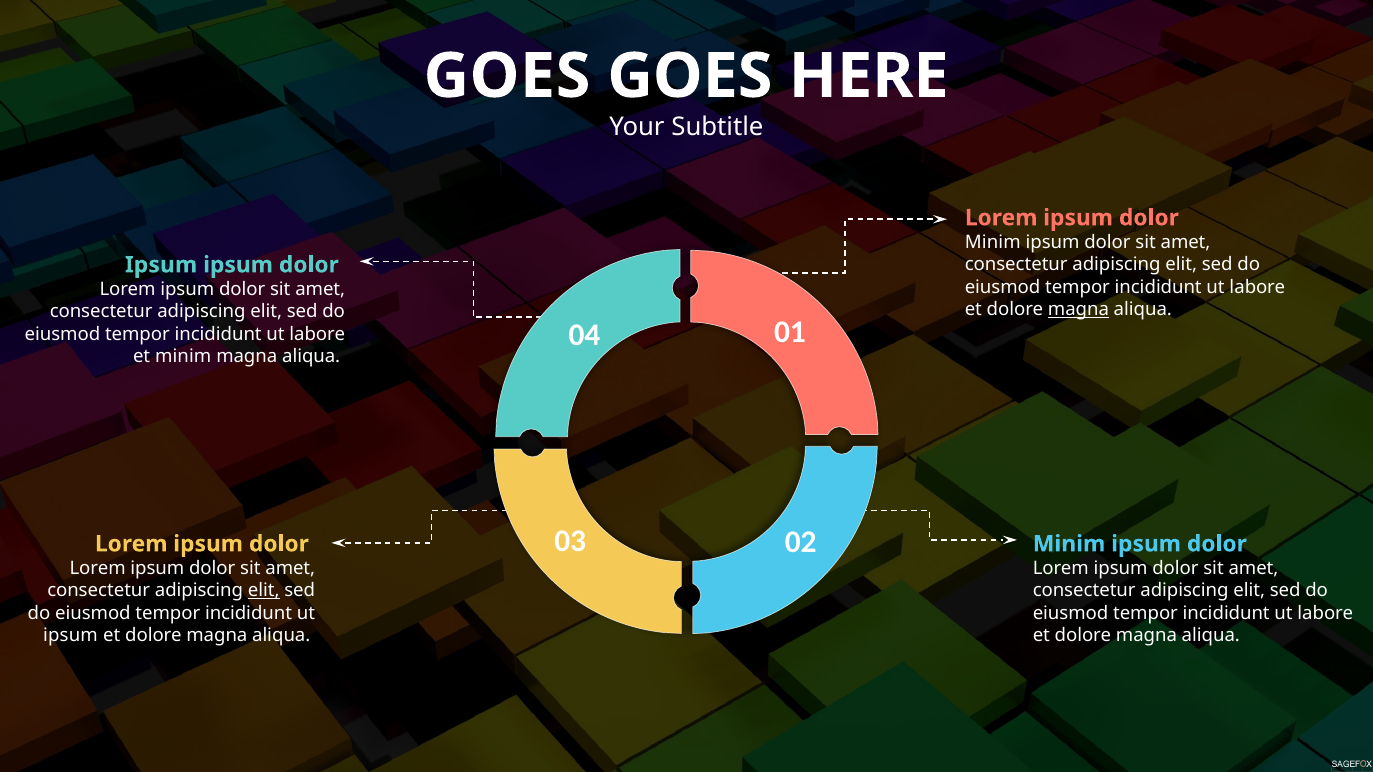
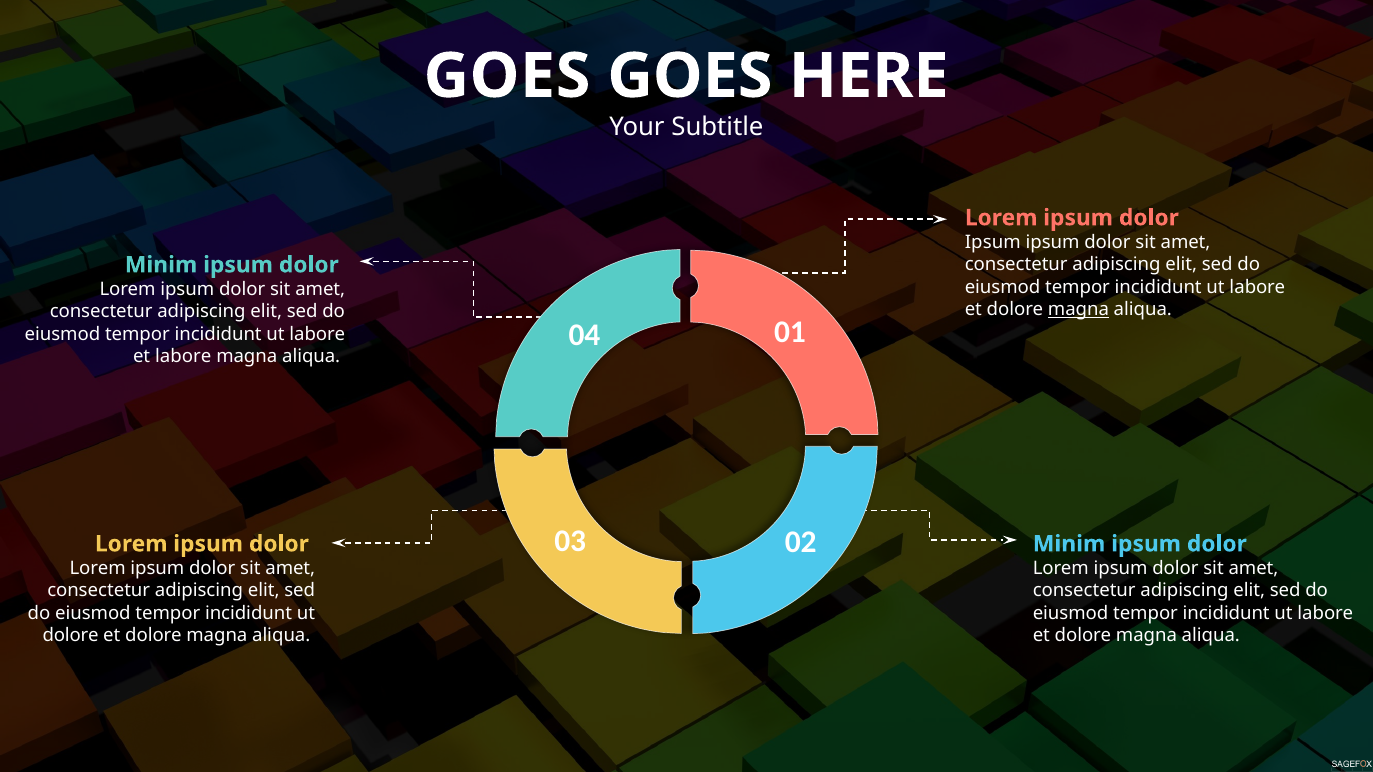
Minim: Minim -> Ipsum (993, 242)
Ipsum: Ipsum -> Minim (161, 265)
et minim: minim -> labore (183, 357)
elit underline: present -> none (264, 591)
ipsum: ipsum -> dolore (71, 636)
